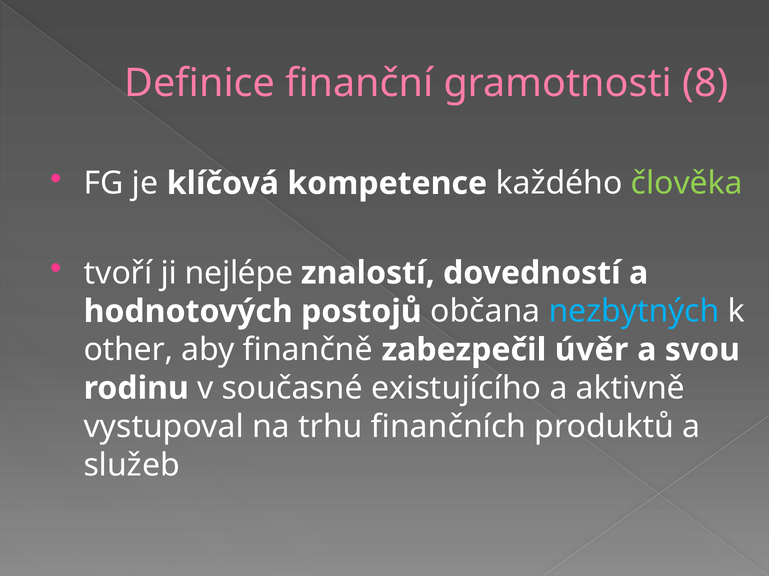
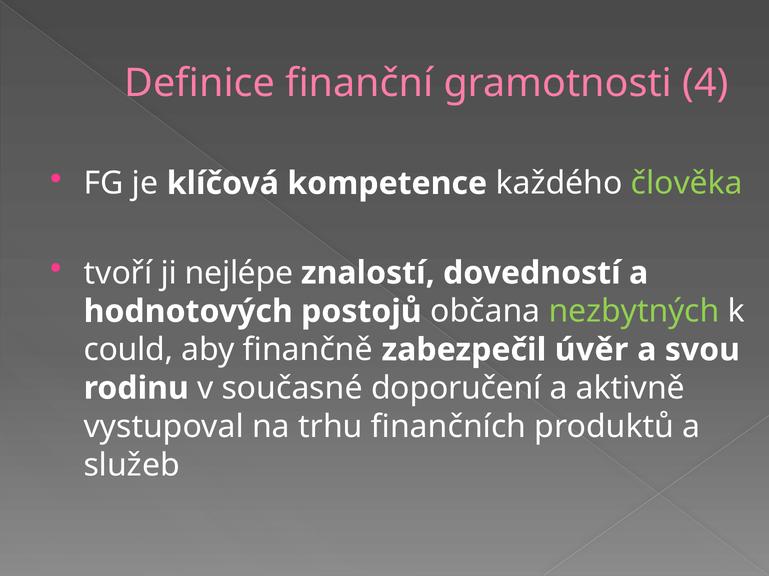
8: 8 -> 4 (705, 83)
nezbytných colour: light blue -> light green (634, 312)
other: other -> could (128, 350)
existujícího: existujícího -> doporučení (456, 389)
